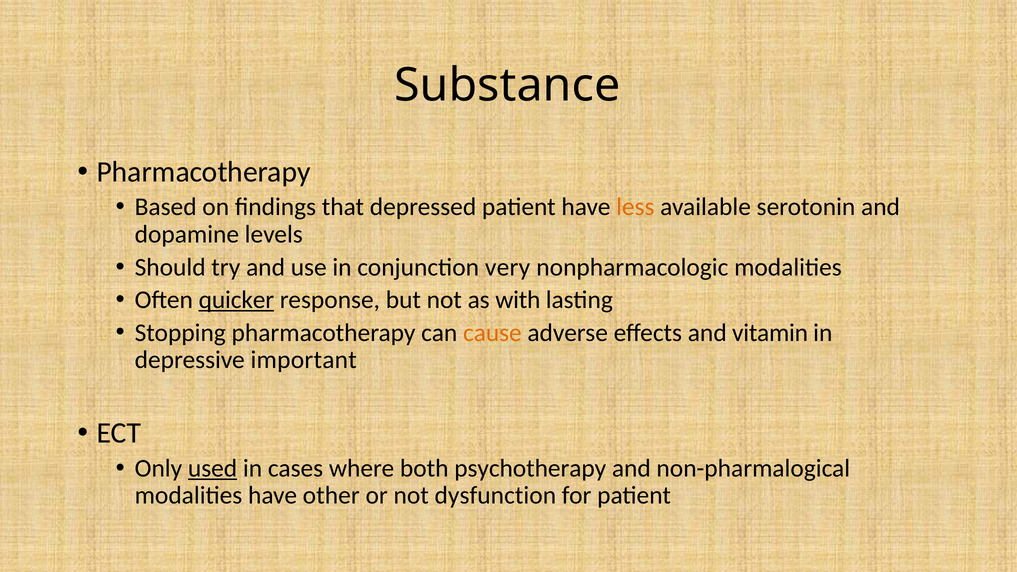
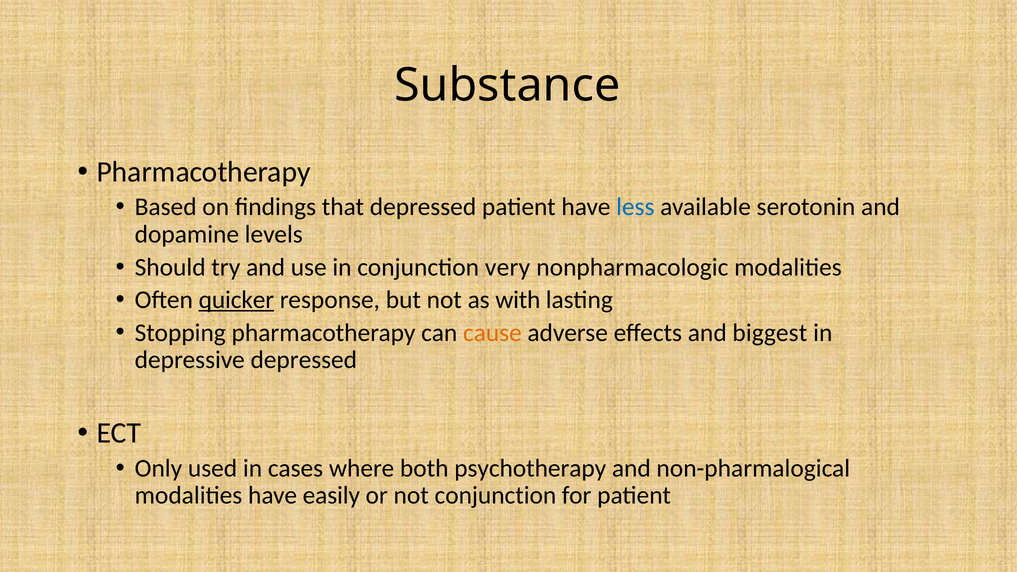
less colour: orange -> blue (635, 207)
vitamin: vitamin -> biggest (770, 333)
depressive important: important -> depressed (304, 360)
used underline: present -> none (213, 468)
other: other -> easily (331, 496)
not dysfunction: dysfunction -> conjunction (495, 496)
